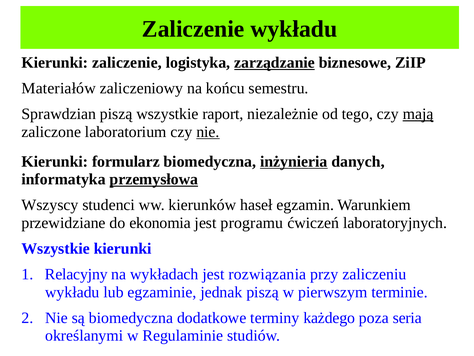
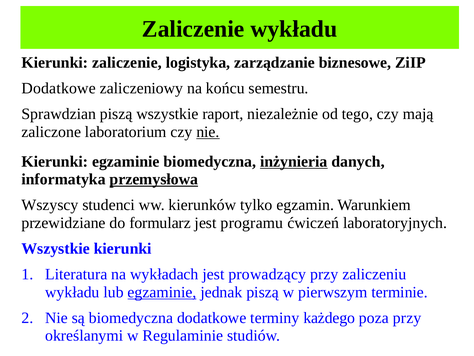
zarządzanie underline: present -> none (275, 63)
Materiałów: Materiałów -> Dodatkowe (59, 88)
mają underline: present -> none (418, 114)
Kierunki formularz: formularz -> egzaminie (126, 161)
haseł: haseł -> tylko (256, 205)
ekonomia: ekonomia -> formularz (160, 223)
Relacyjny: Relacyjny -> Literatura (76, 274)
rozwiązania: rozwiązania -> prowadzący (267, 274)
egzaminie underline: none -> present (162, 292)
poza seria: seria -> przy (407, 317)
